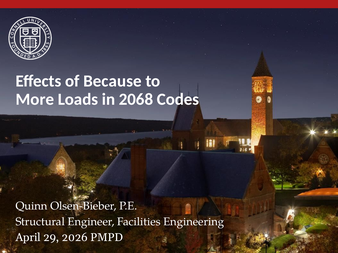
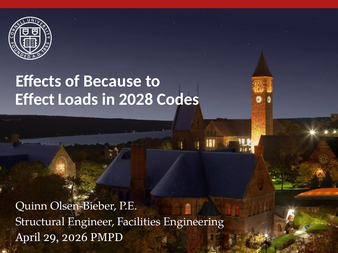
More: More -> Effect (35, 99)
2068: 2068 -> 2028 (136, 99)
